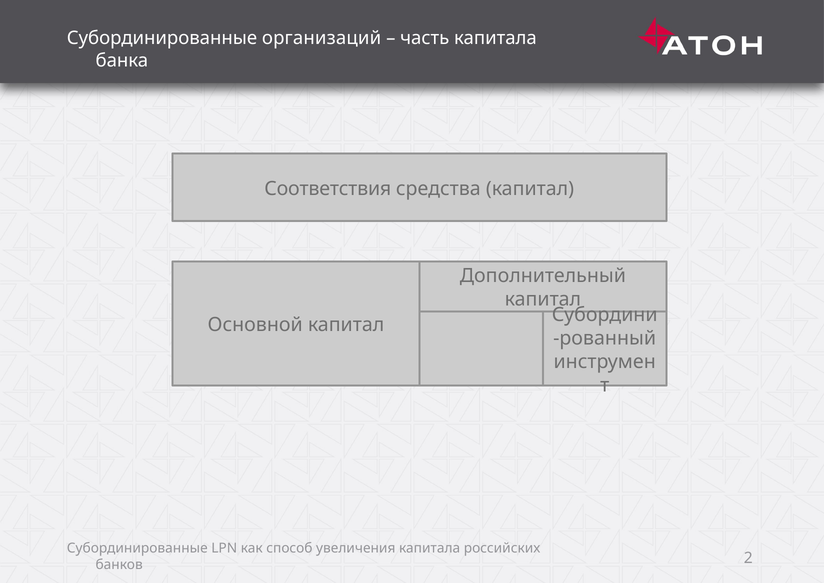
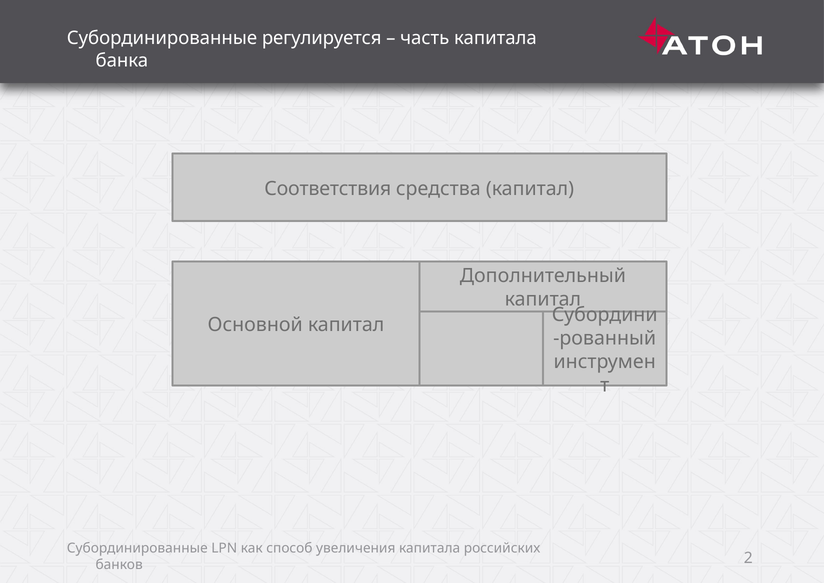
организаций: организаций -> регулируется (322, 38)
